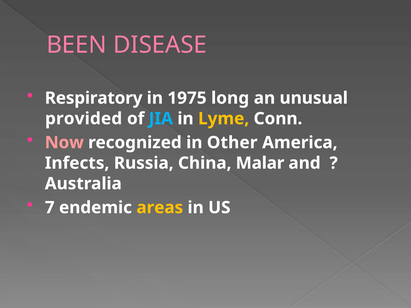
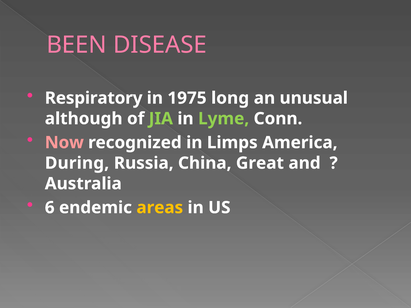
provided: provided -> although (84, 119)
JIA colour: light blue -> light green (161, 119)
Lyme colour: yellow -> light green (224, 119)
Other: Other -> Limps (232, 143)
Infects: Infects -> During (77, 163)
Malar: Malar -> Great (260, 163)
7: 7 -> 6 (50, 208)
